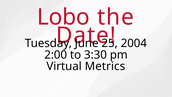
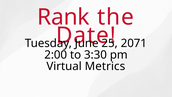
Lobo: Lobo -> Rank (63, 17)
2004: 2004 -> 2071 (134, 43)
